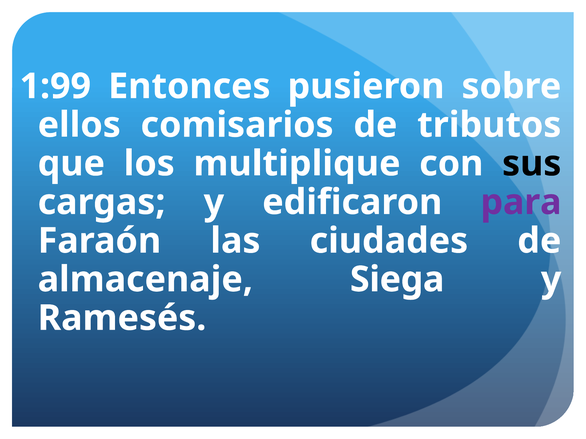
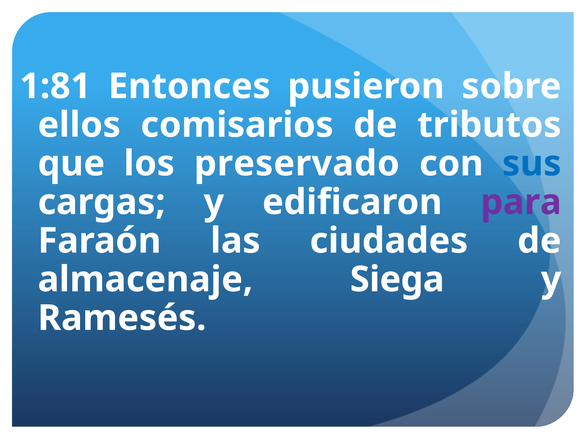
1:99: 1:99 -> 1:81 (55, 86)
multiplique: multiplique -> preservado (297, 164)
sus colour: black -> blue (532, 164)
